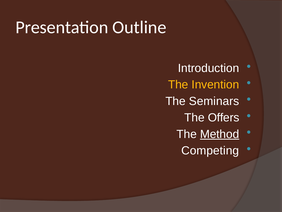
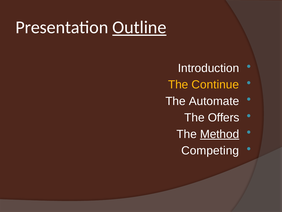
Outline underline: none -> present (139, 27)
Invention: Invention -> Continue (215, 84)
Seminars: Seminars -> Automate (214, 101)
